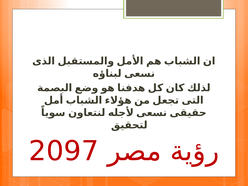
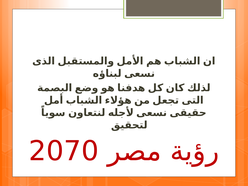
2097: 2097 -> 2070 (64, 151)
